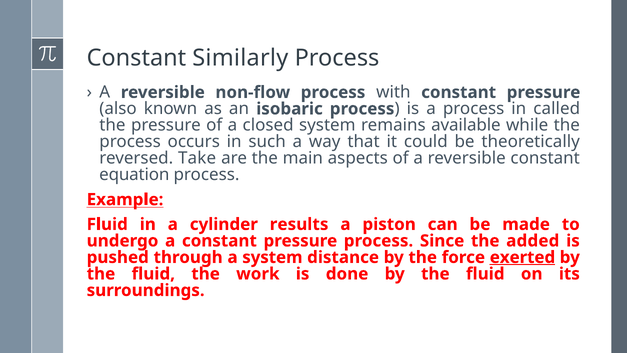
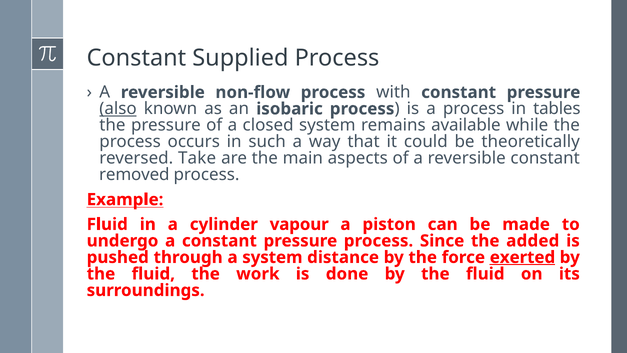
Similarly: Similarly -> Supplied (240, 58)
also underline: none -> present (118, 109)
called: called -> tables (557, 109)
equation: equation -> removed (134, 175)
results: results -> vapour (299, 224)
